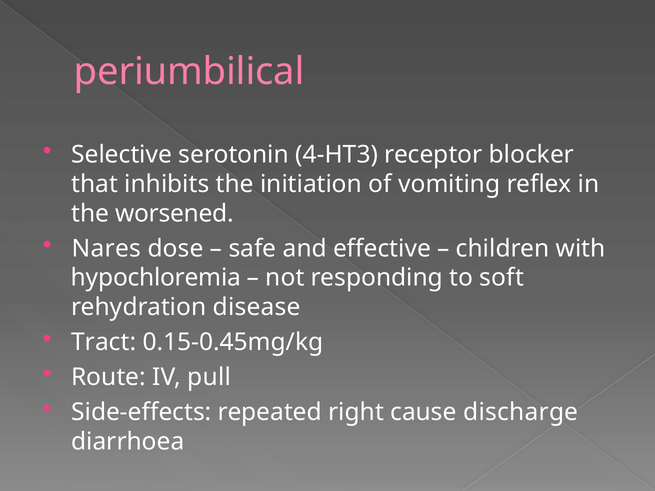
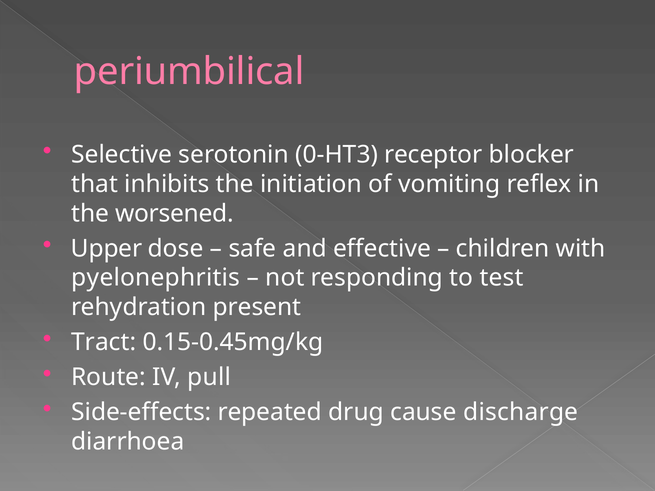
4-HT3: 4-HT3 -> 0-HT3 (337, 155)
Nares: Nares -> Upper (107, 249)
hypochloremia: hypochloremia -> pyelonephritis (156, 278)
soft: soft -> test (502, 278)
disease: disease -> present (257, 308)
right: right -> drug (356, 412)
